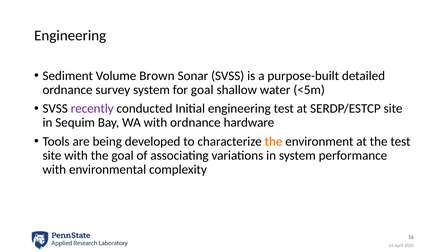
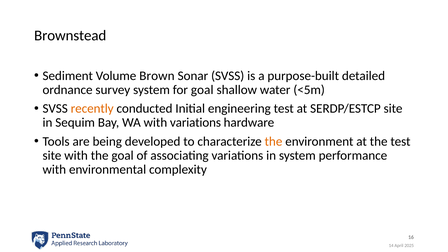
Engineering: Engineering -> Brownstead (70, 35)
recently colour: purple -> orange (92, 109)
with ordnance: ordnance -> variations (195, 123)
